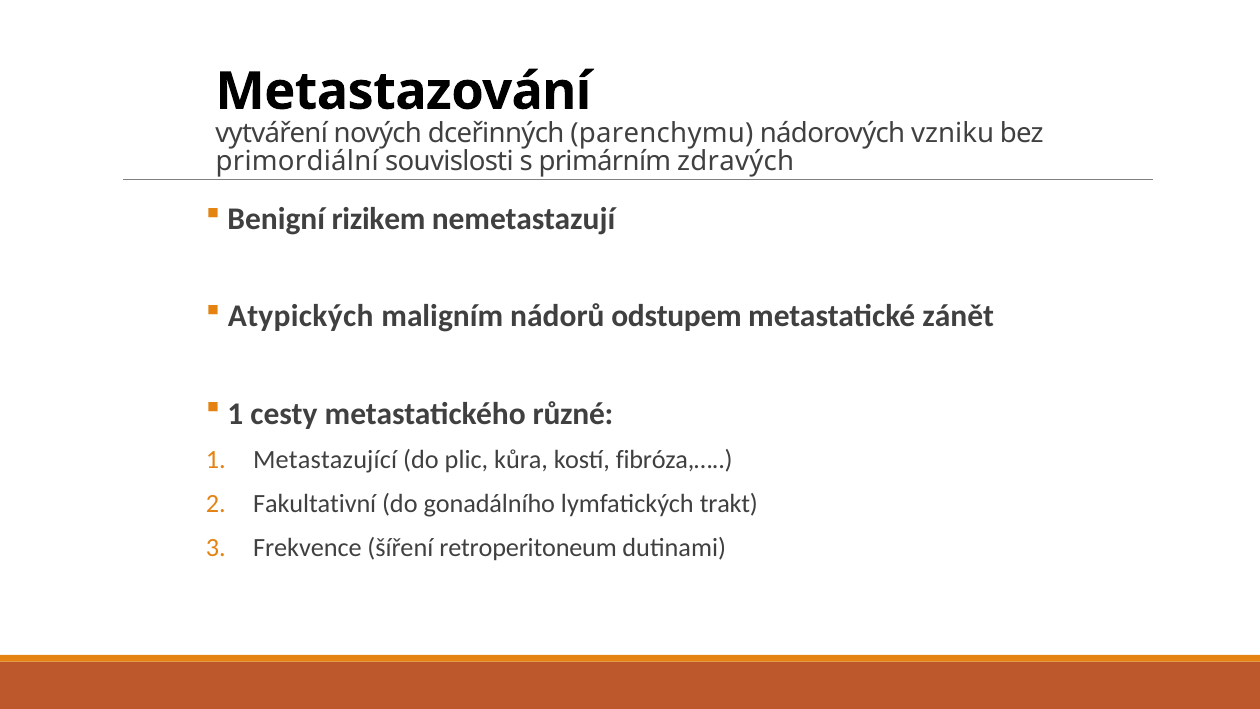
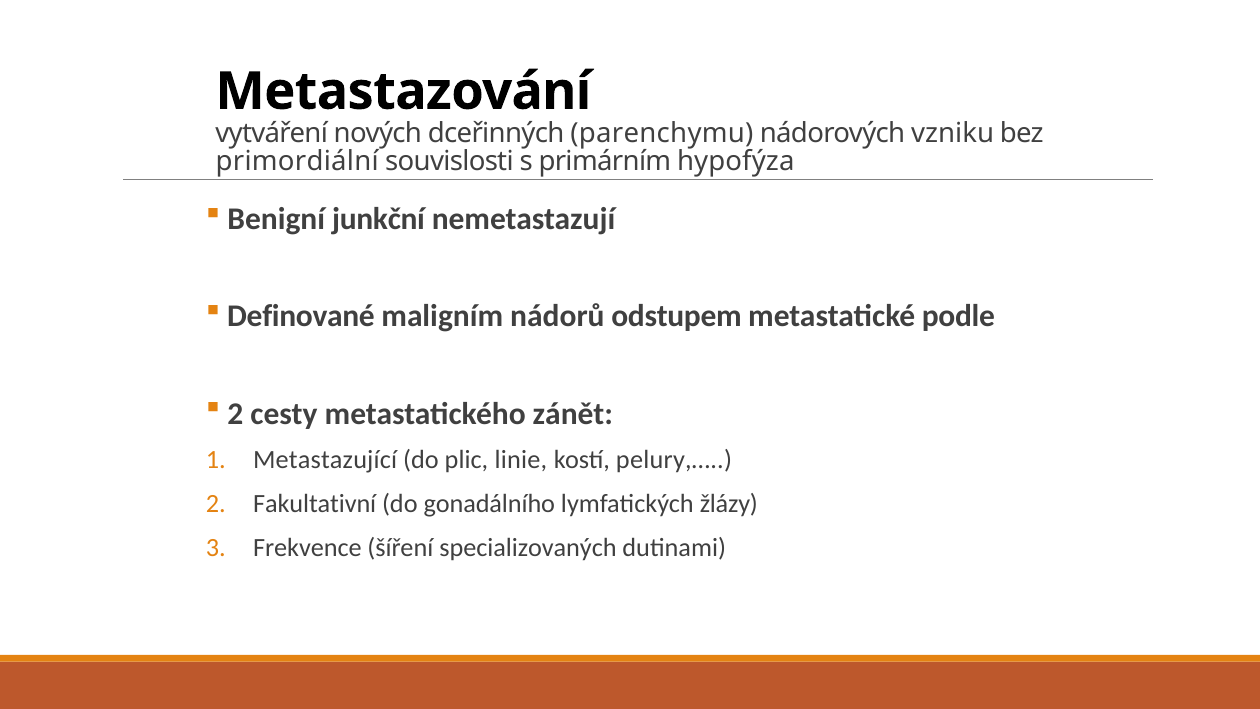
zdravých: zdravých -> hypofýza (736, 161)
rizikem: rizikem -> junkční (379, 219)
Atypických: Atypických -> Definované (301, 316)
zánět: zánět -> podle (958, 316)
1: 1 -> 2 (235, 414)
různé: různé -> zánět (573, 414)
kůra: kůra -> linie (521, 460)
fibróza,…: fibróza,… -> pelury,… (674, 460)
trakt: trakt -> žlázy (729, 504)
retroperitoneum: retroperitoneum -> specializovaných (528, 547)
